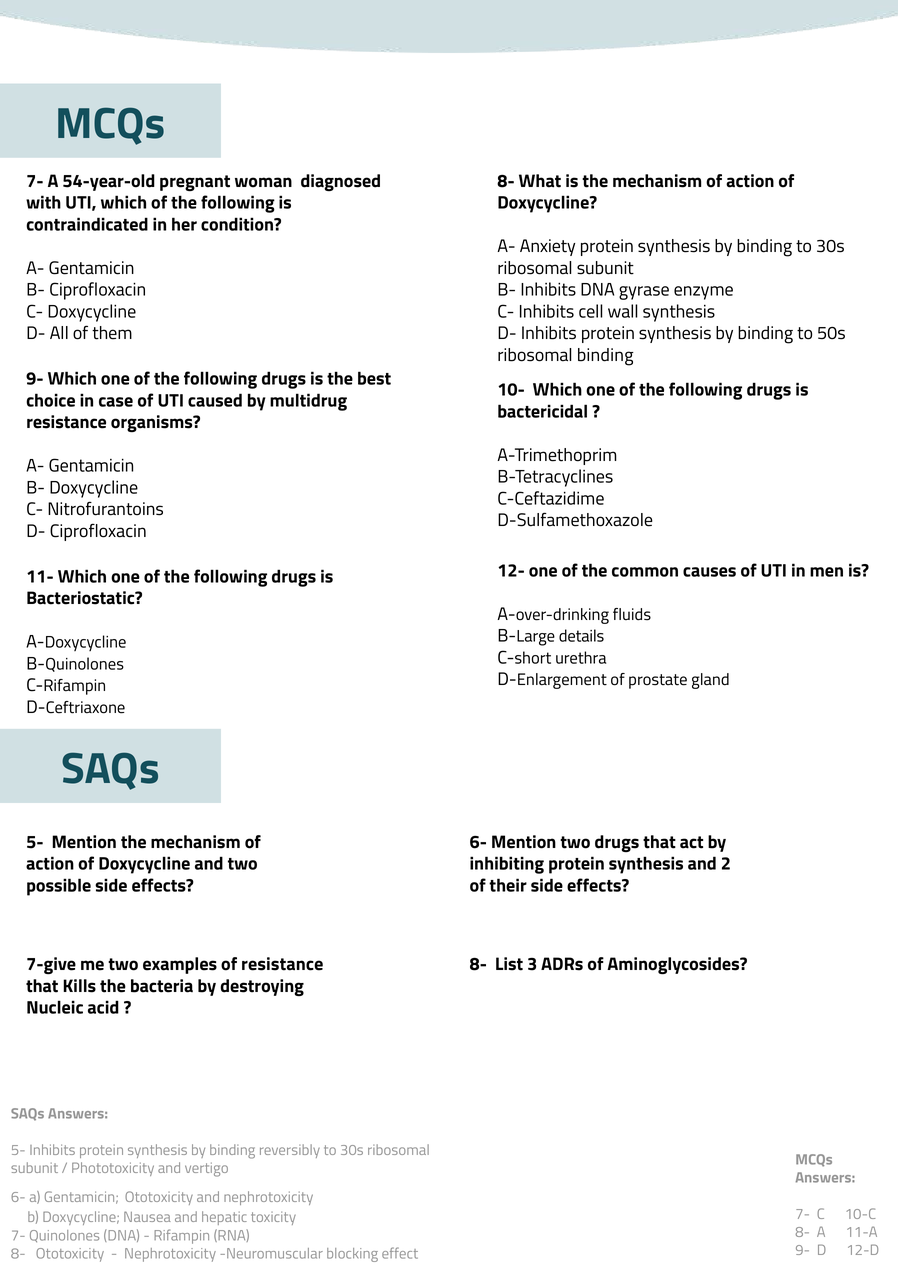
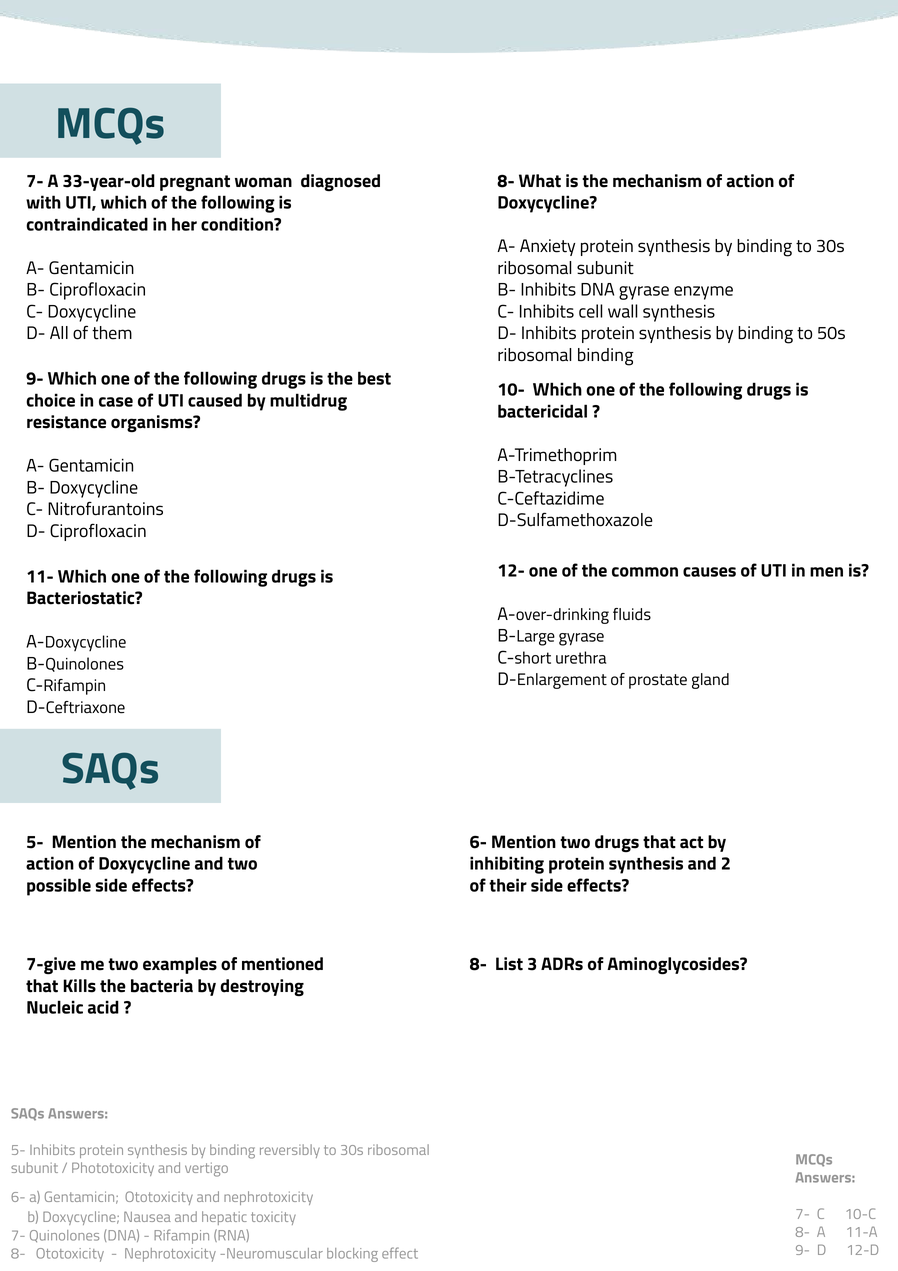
54-year-old: 54-year-old -> 33-year-old (109, 181)
B-Large details: details -> gyrase (582, 636)
of resistance: resistance -> mentioned (282, 964)
